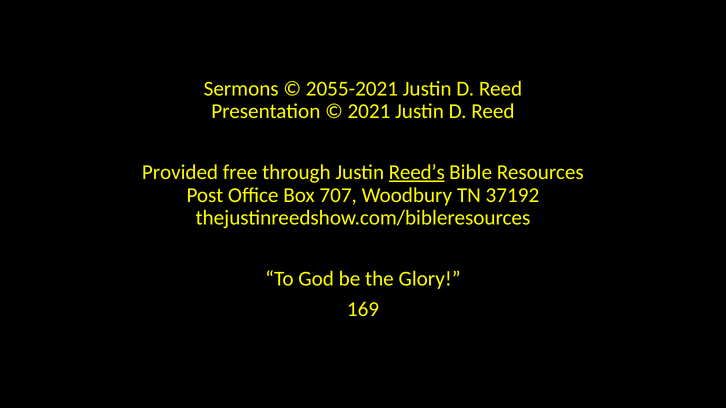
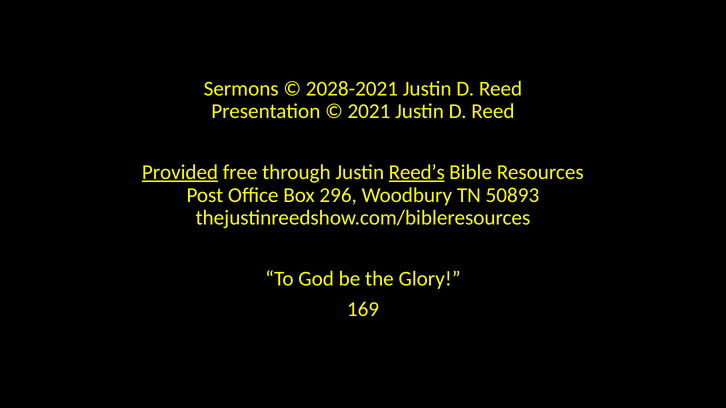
2055-2021: 2055-2021 -> 2028-2021 (352, 89)
Provided underline: none -> present (180, 172)
707: 707 -> 296 (338, 195)
37192: 37192 -> 50893 (512, 195)
